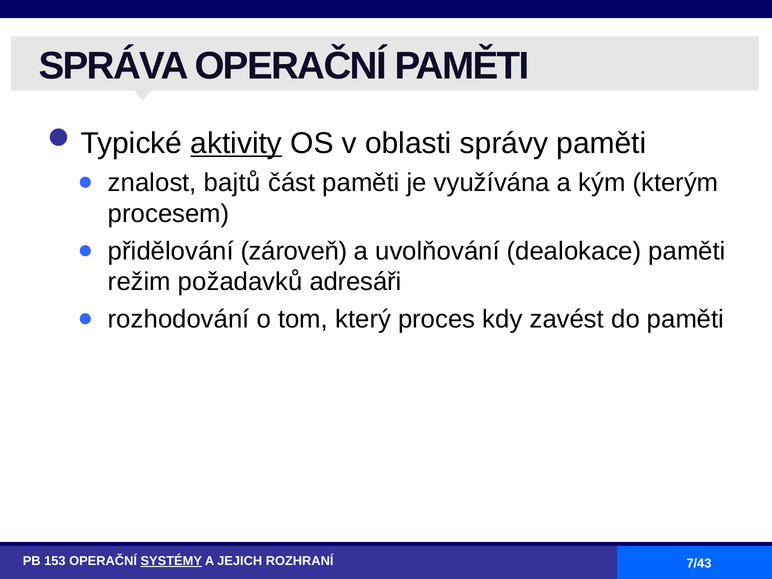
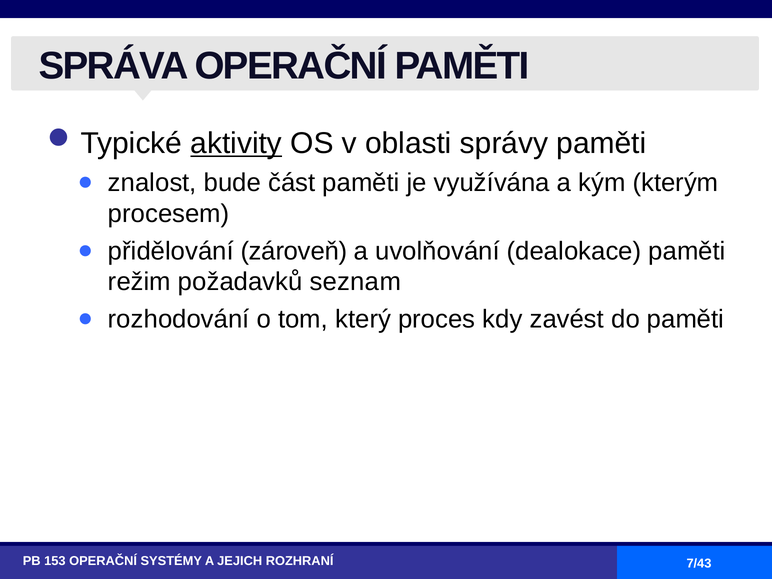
bajtů: bajtů -> bude (232, 183)
adresáři: adresáři -> seznam (355, 282)
SYSTÉMY underline: present -> none (171, 561)
